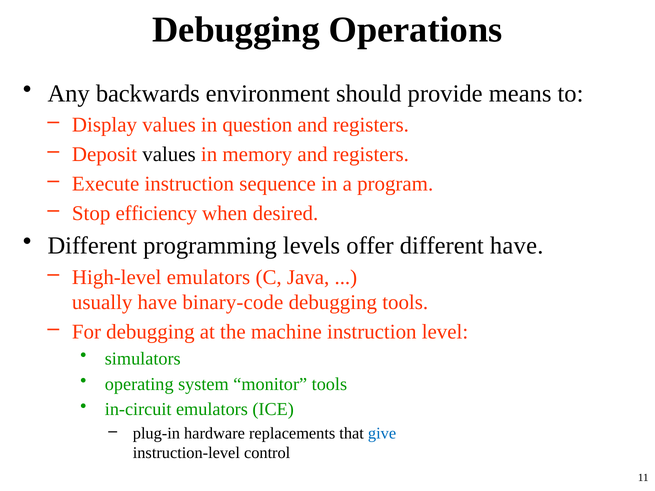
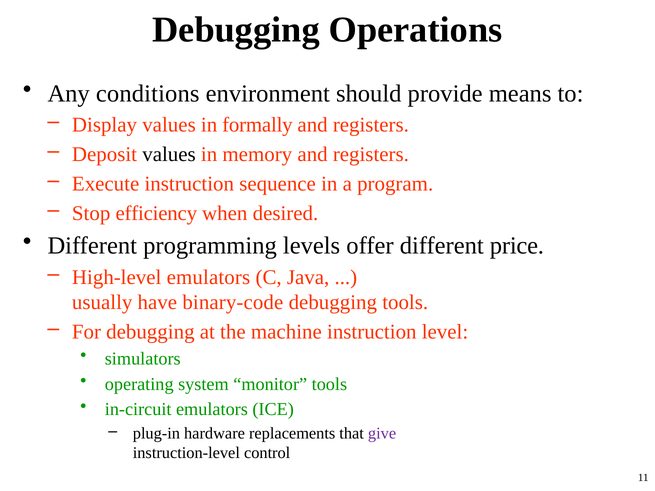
backwards: backwards -> conditions (148, 93)
question: question -> formally (257, 125)
different have: have -> price (517, 246)
give colour: blue -> purple (382, 434)
